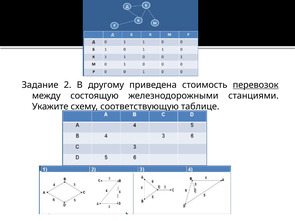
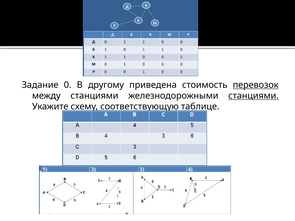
2: 2 -> 0 (68, 85)
между состоящую: состоящую -> станциями (94, 96)
станциями underline: none -> present (253, 96)
